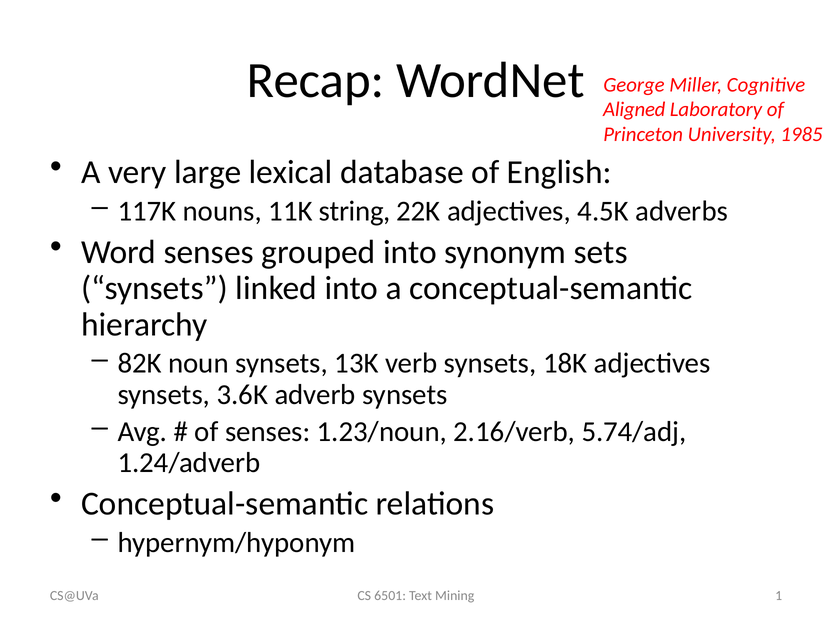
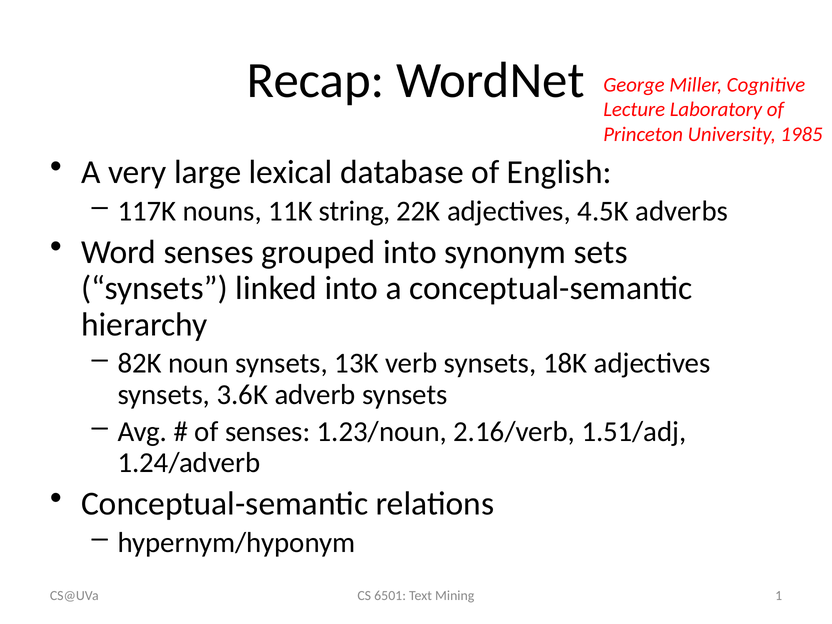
Aligned: Aligned -> Lecture (634, 110)
5.74/adj: 5.74/adj -> 1.51/adj (634, 432)
